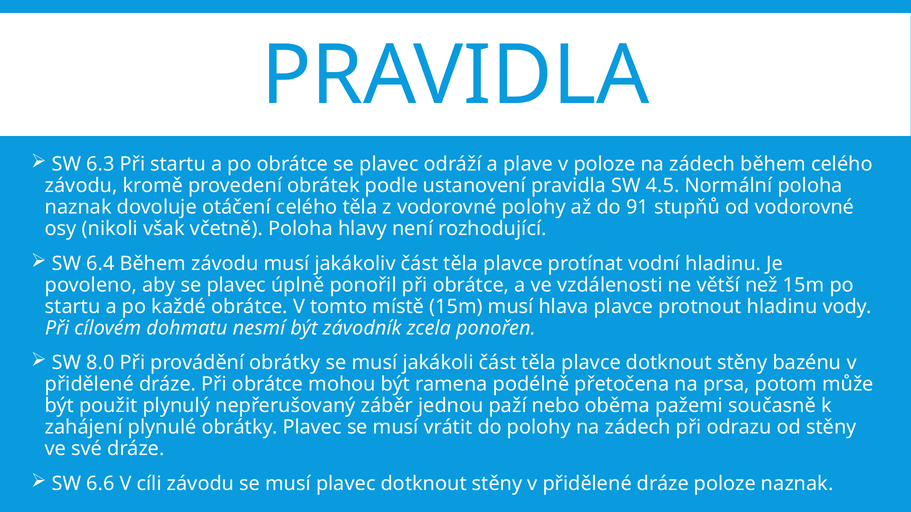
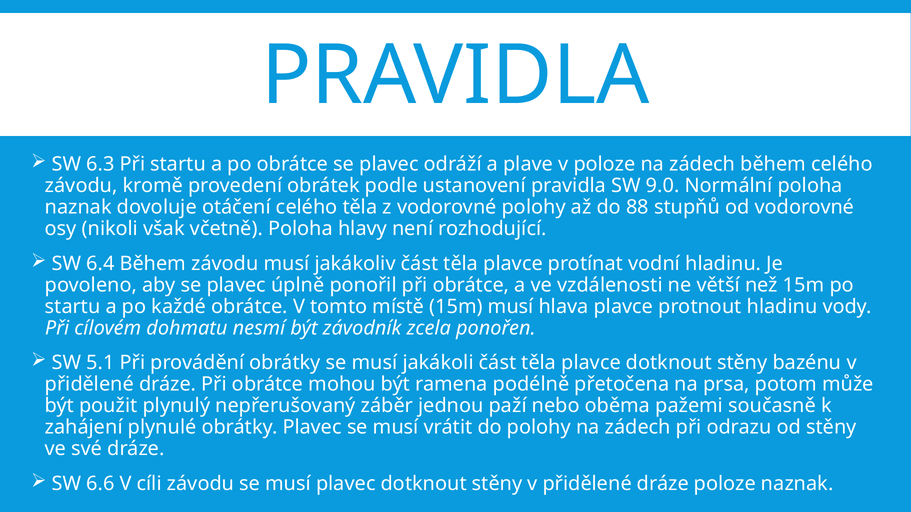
4.5: 4.5 -> 9.0 (663, 186)
91: 91 -> 88 (637, 207)
8.0: 8.0 -> 5.1 (101, 363)
